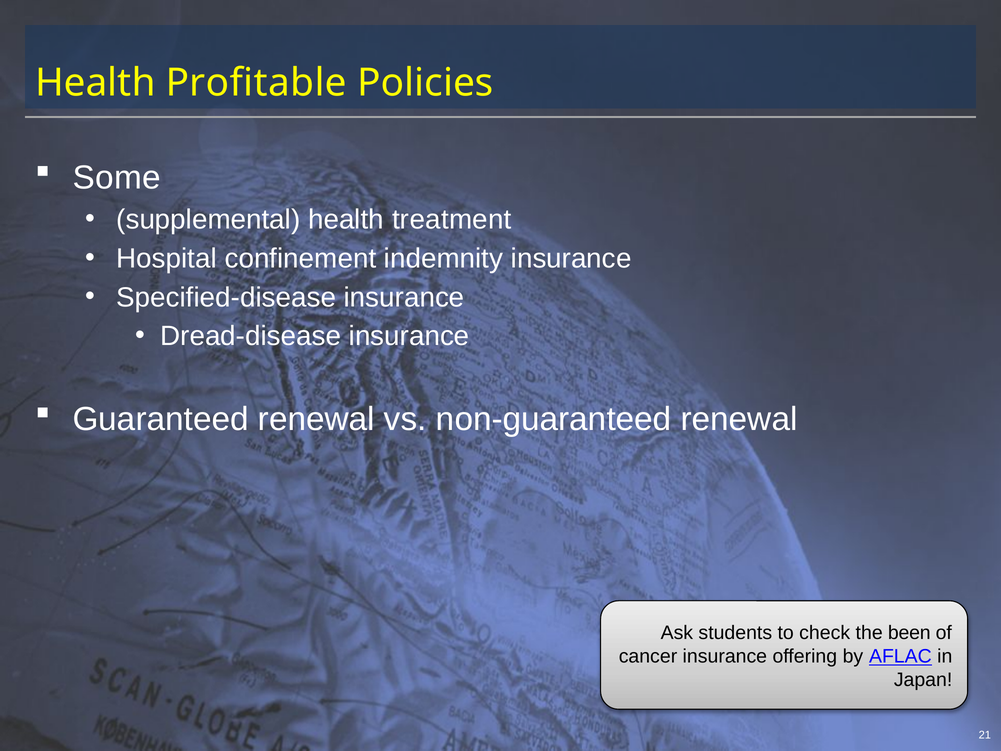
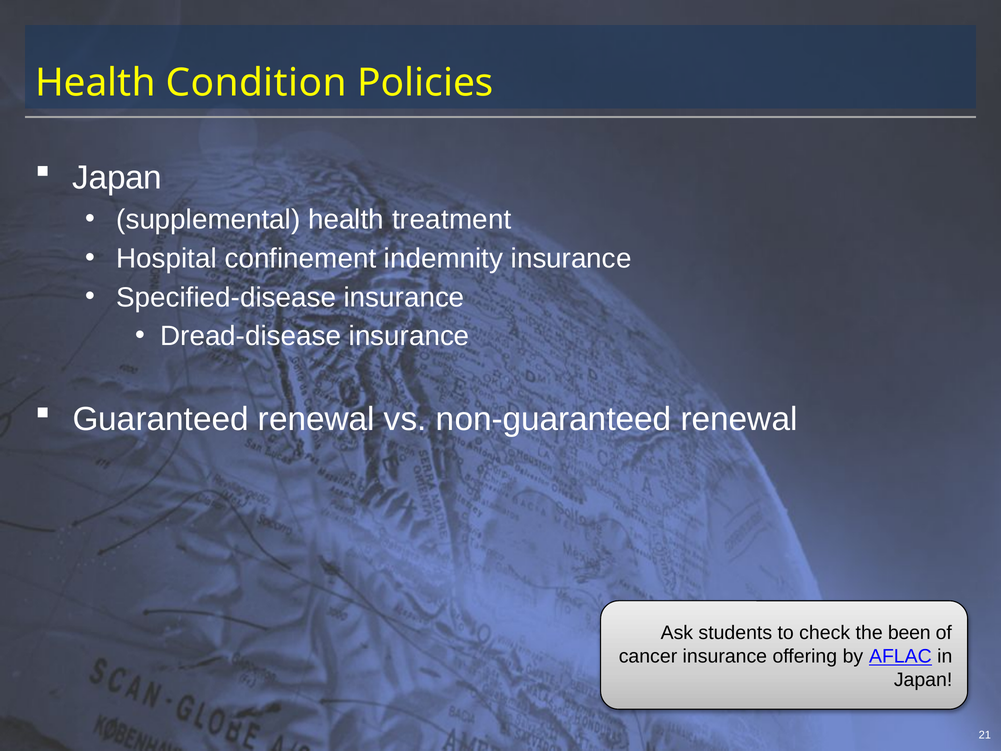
Profitable: Profitable -> Condition (256, 83)
Some: Some -> Japan (117, 178)
